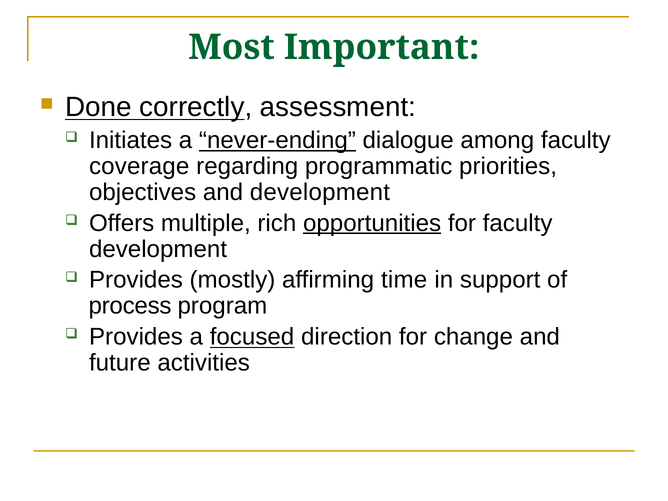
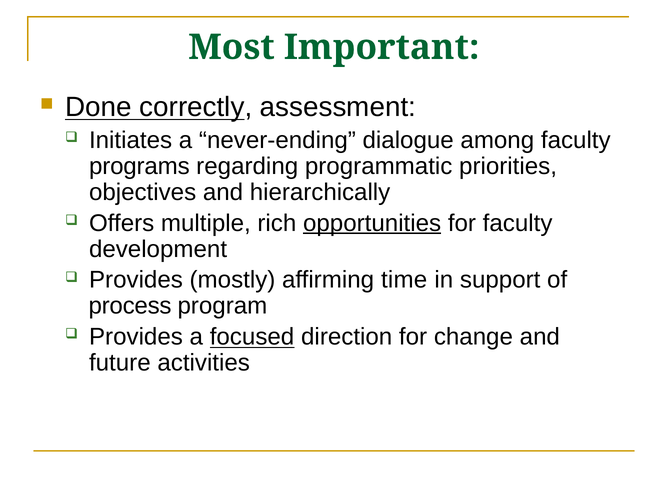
never-ending underline: present -> none (277, 140)
coverage: coverage -> programs (139, 166)
and development: development -> hierarchically (320, 192)
